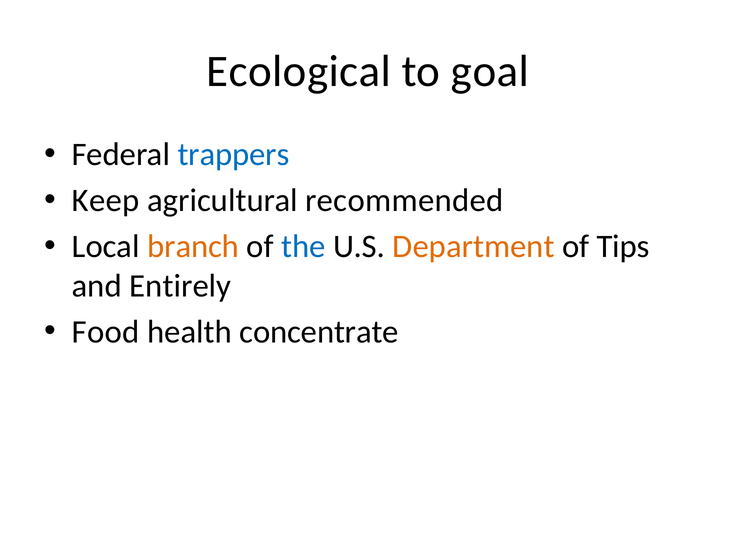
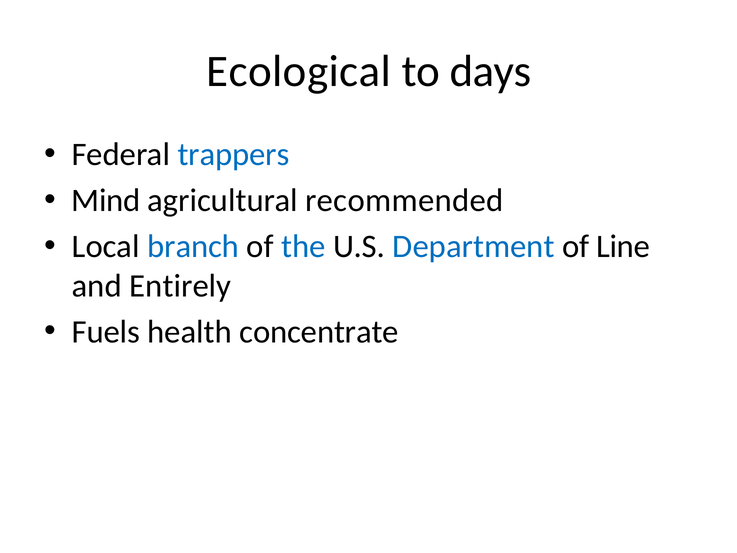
goal: goal -> days (490, 71)
Keep: Keep -> Mind (106, 200)
branch colour: orange -> blue (193, 246)
Department colour: orange -> blue (474, 246)
Tips: Tips -> Line (623, 246)
Food: Food -> Fuels (106, 332)
